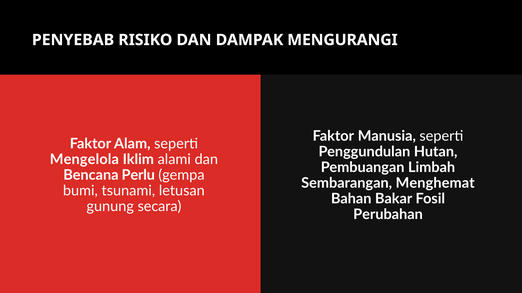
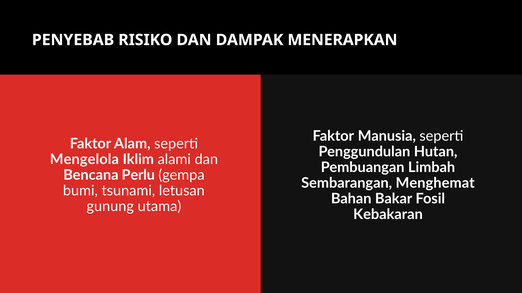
MENGURANGI: MENGURANGI -> MENERAPKAN (342, 40)
secara: secara -> utama (159, 207)
Perubahan: Perubahan -> Kebakaran (388, 215)
